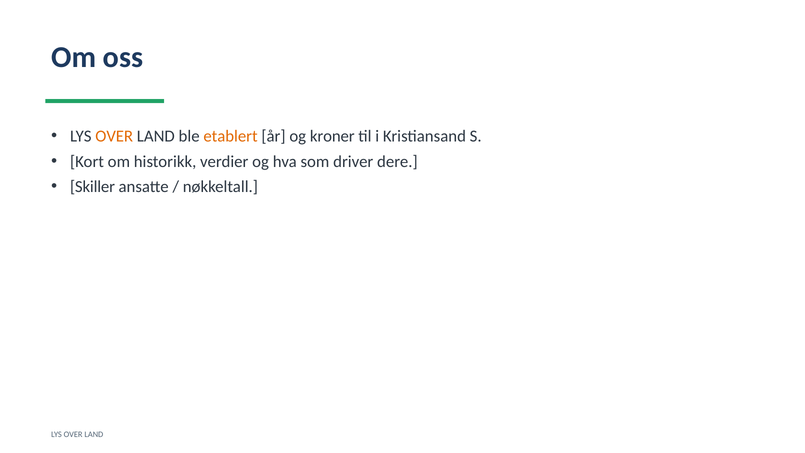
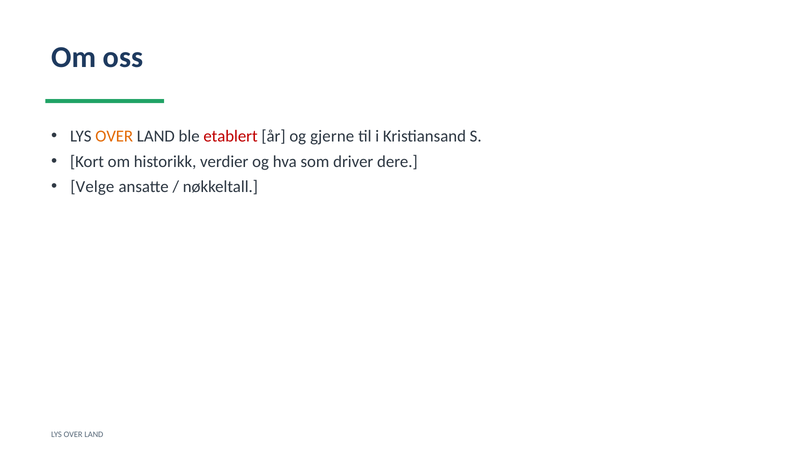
etablert colour: orange -> red (231, 136)
kroner: kroner -> gjerne (332, 136)
Skiller: Skiller -> Velge (92, 187)
